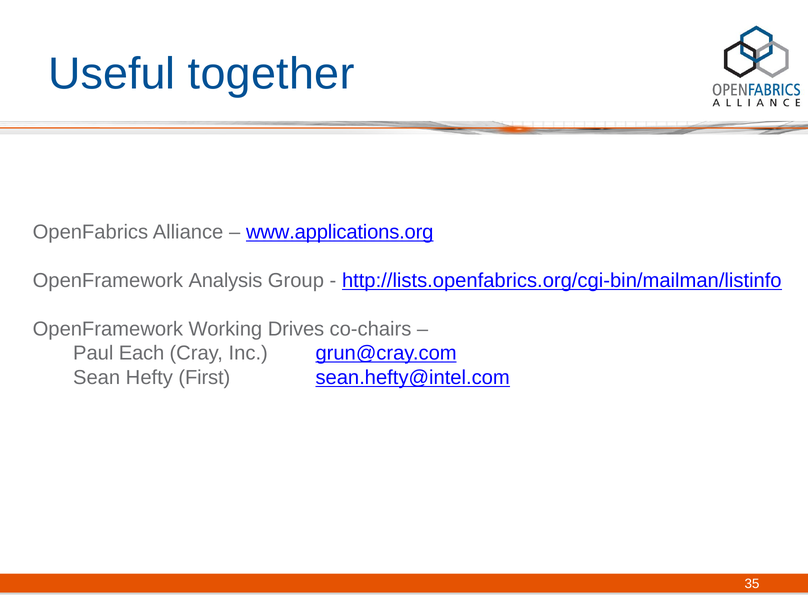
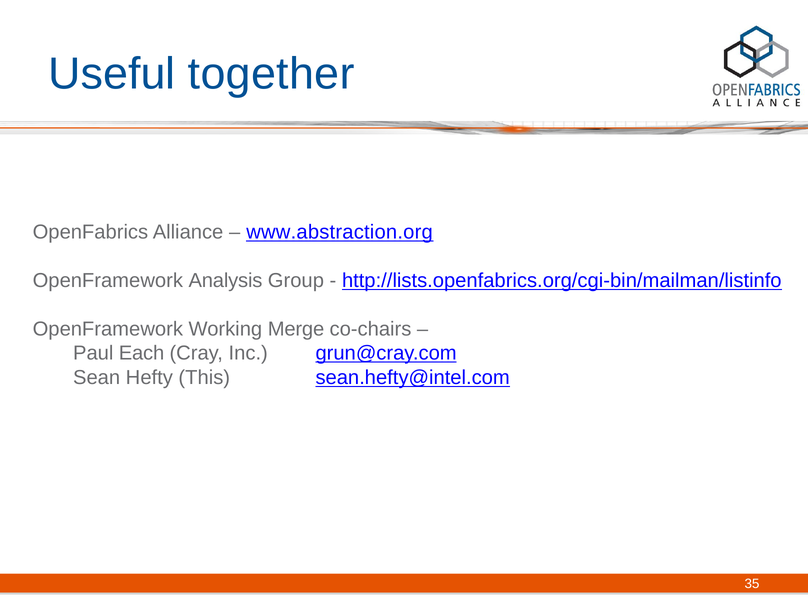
www.applications.org: www.applications.org -> www.abstraction.org (340, 232)
Drives: Drives -> Merge (296, 329)
First: First -> This (204, 377)
